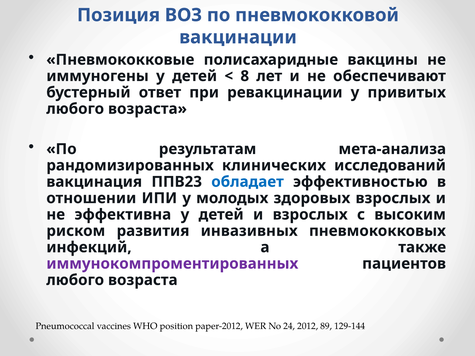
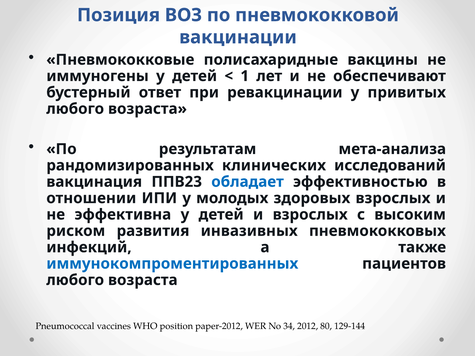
8: 8 -> 1 (245, 76)
иммунокомпроментированных colour: purple -> blue (172, 264)
24: 24 -> 34 (289, 326)
89: 89 -> 80 (326, 326)
